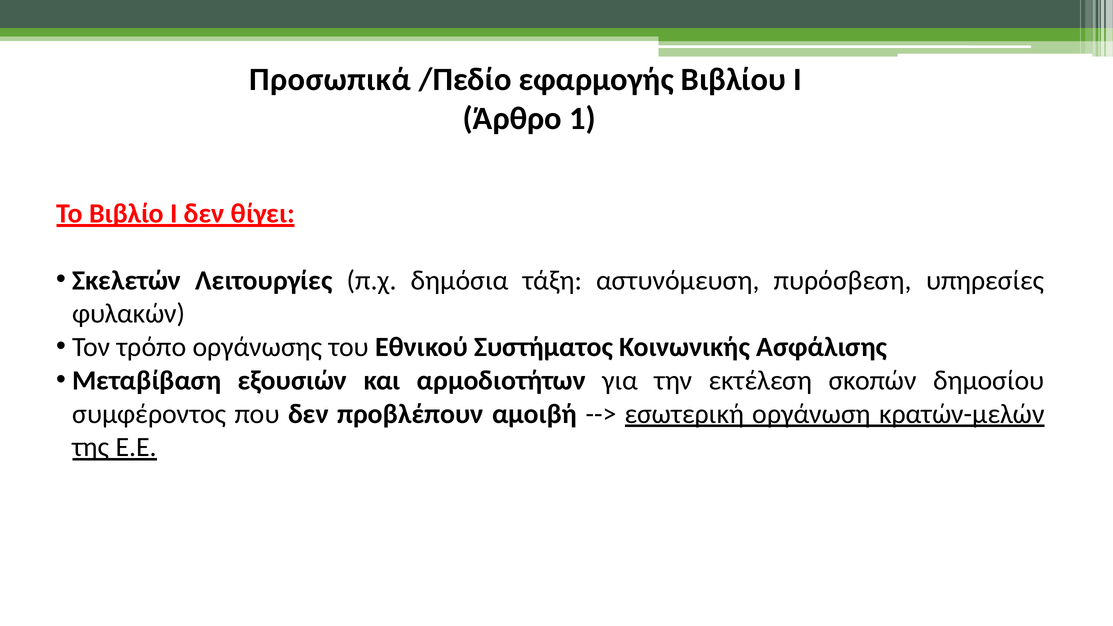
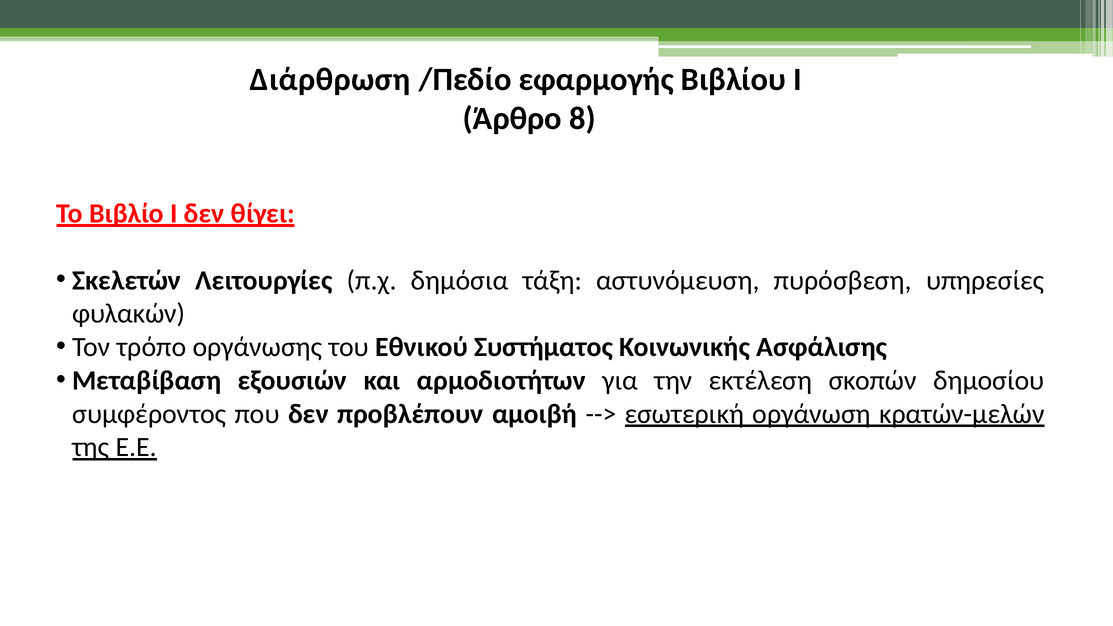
Προσωπικά: Προσωπικά -> Διάρθρωση (330, 80)
1: 1 -> 8 (582, 119)
